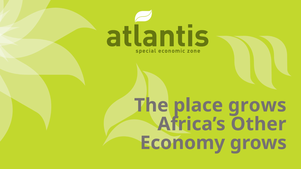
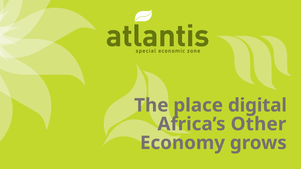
place grows: grows -> digital (257, 105)
